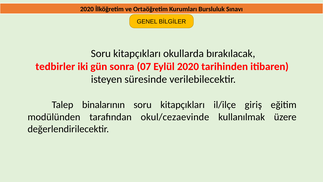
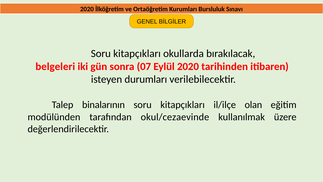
tedbirler: tedbirler -> belgeleri (55, 66)
süresinde: süresinde -> durumları (146, 79)
giriş: giriş -> olan (253, 105)
